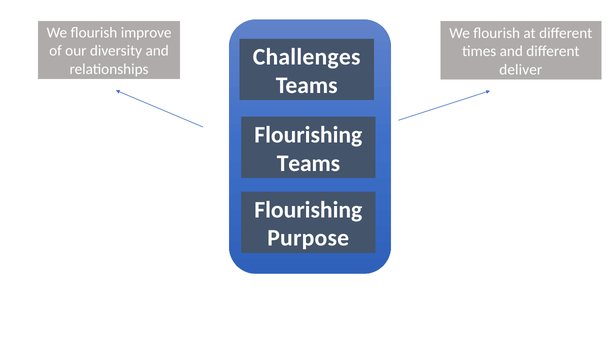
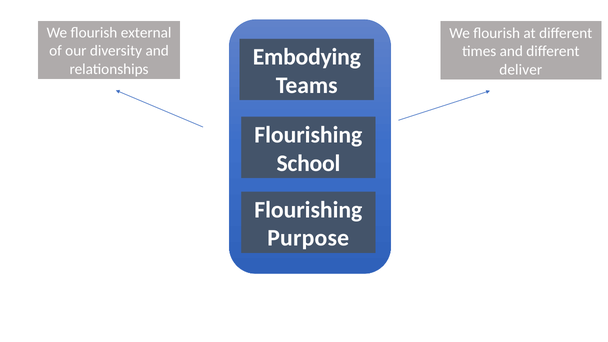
improve: improve -> external (146, 33)
Challenges: Challenges -> Embodying (307, 57)
Teams: Teams -> School (308, 163)
